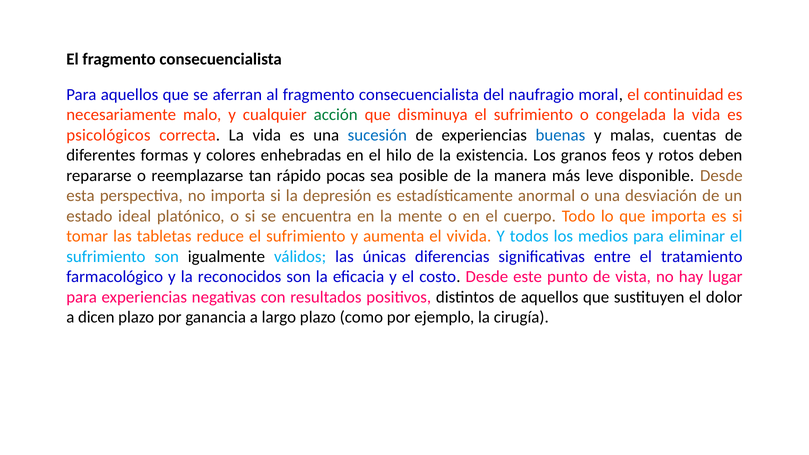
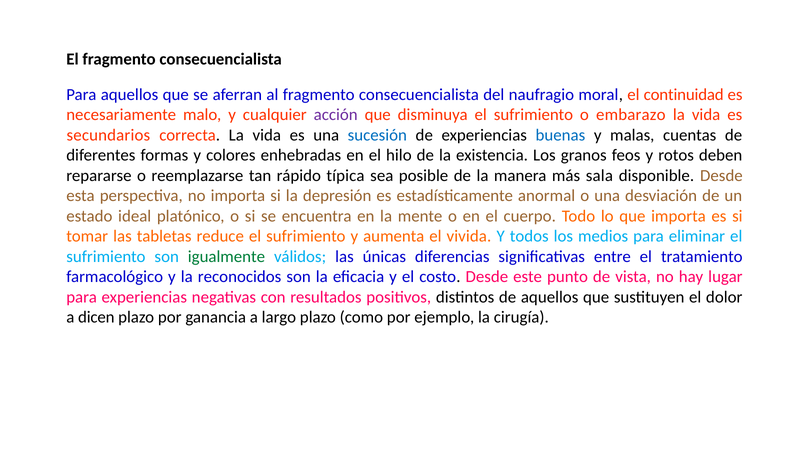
acción colour: green -> purple (336, 115)
congelada: congelada -> embarazo (631, 115)
psicológicos: psicológicos -> secundarios (108, 135)
pocas: pocas -> típica (345, 176)
leve: leve -> sala (599, 176)
igualmente colour: black -> green (226, 257)
